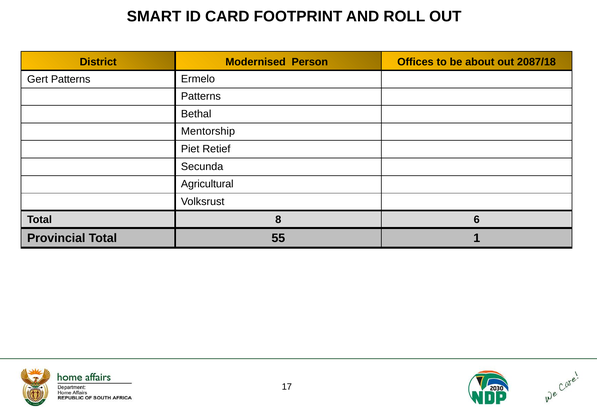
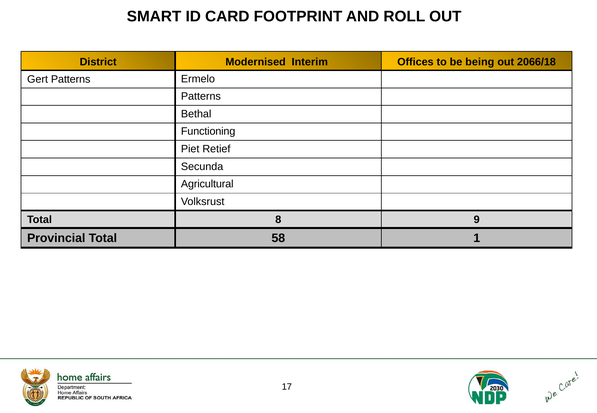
Person: Person -> Interim (310, 62)
about: about -> being (480, 62)
2087/18: 2087/18 -> 2066/18 (536, 62)
Mentorship: Mentorship -> Functioning (208, 132)
6: 6 -> 9 (477, 220)
55: 55 -> 58 (278, 238)
